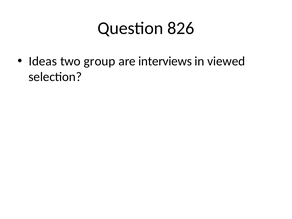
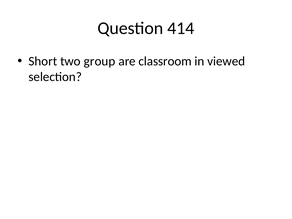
826: 826 -> 414 (181, 28)
Ideas: Ideas -> Short (43, 61)
interviews: interviews -> classroom (165, 61)
